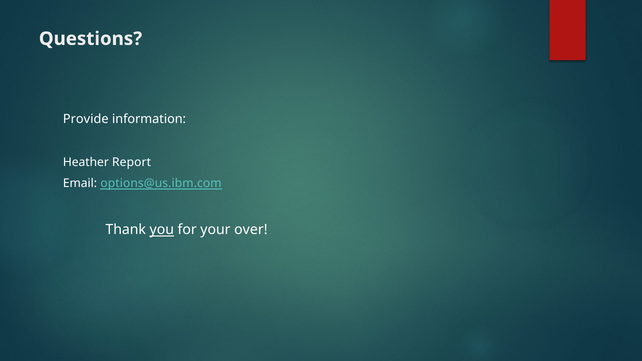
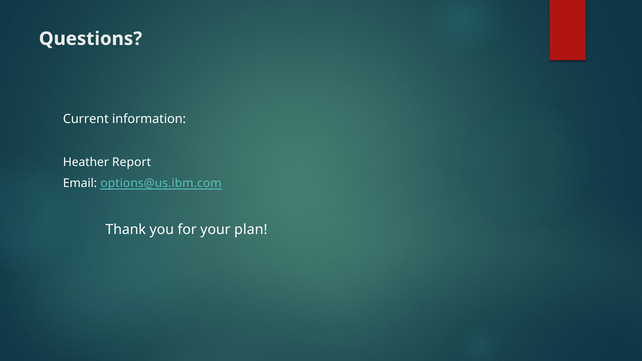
Provide: Provide -> Current (86, 119)
you underline: present -> none (162, 230)
over: over -> plan (251, 230)
